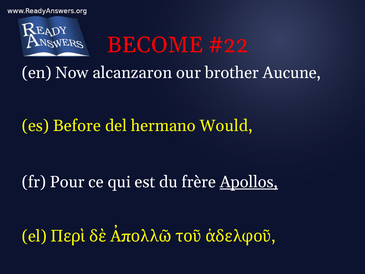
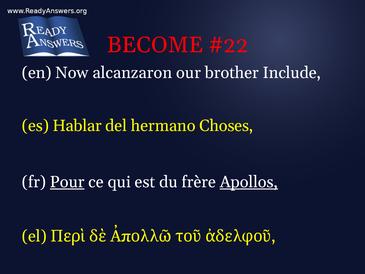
Aucune: Aucune -> Include (292, 73)
Before: Before -> Hablar (77, 126)
Would: Would -> Choses (226, 126)
Pour underline: none -> present (67, 182)
